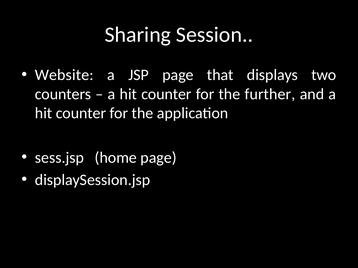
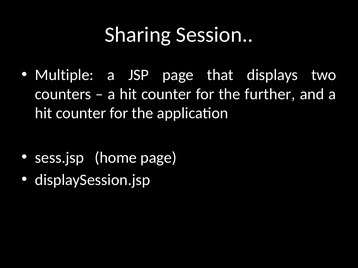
Website: Website -> Multiple (64, 75)
